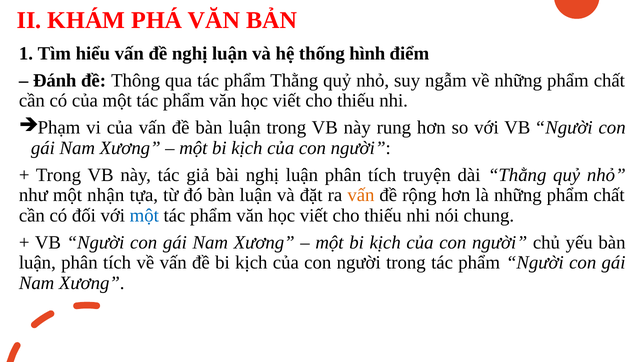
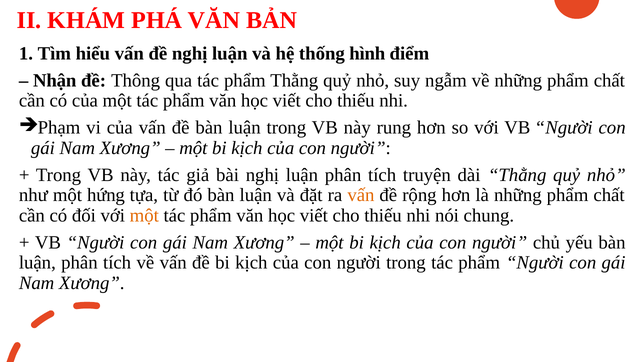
Đánh: Đánh -> Nhận (55, 81)
nhận: nhận -> hứng (106, 195)
một colour: blue -> orange (144, 216)
